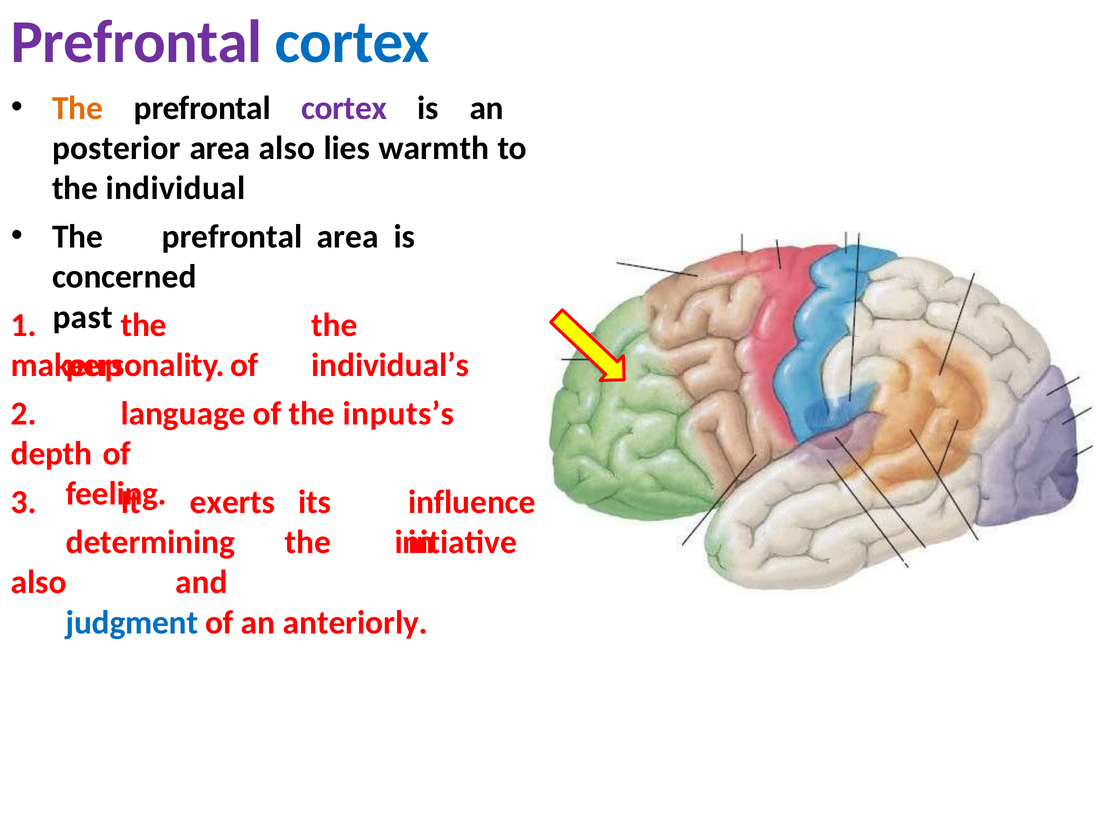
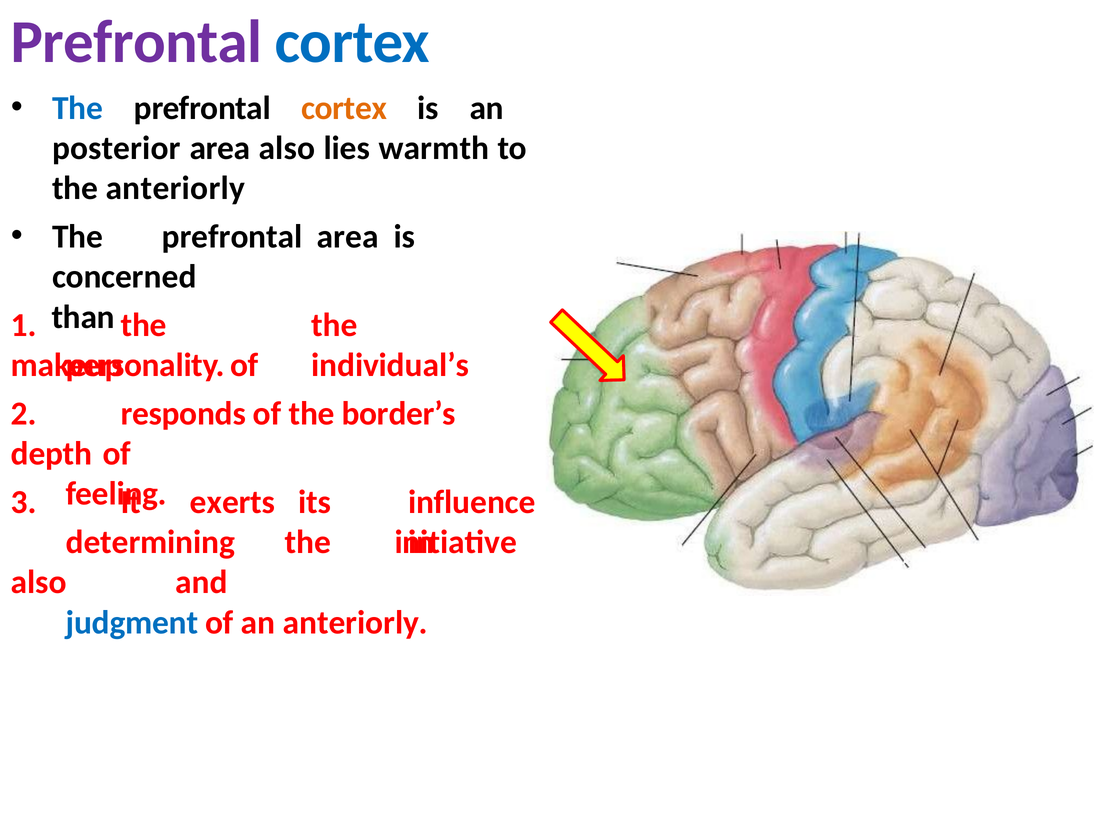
The colour: orange -> blue (78, 108)
cortex colour: purple -> orange (344, 108)
the individual: individual -> anteriorly (175, 188)
past: past -> than (83, 317)
language: language -> responds (183, 413)
inputs’s: inputs’s -> border’s (399, 413)
